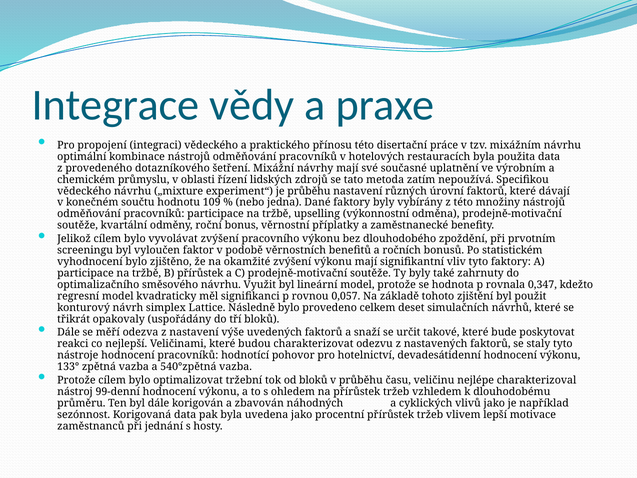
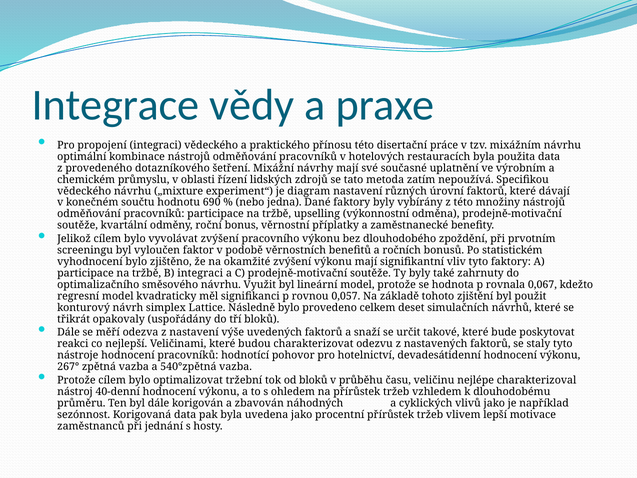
je průběhu: průběhu -> diagram (309, 191)
109: 109 -> 690 (212, 202)
B přírůstek: přírůstek -> integraci (200, 273)
0,347: 0,347 -> 0,067 (542, 285)
133°: 133° -> 267° (68, 367)
99-denní: 99-denní -> 40-denní (118, 391)
